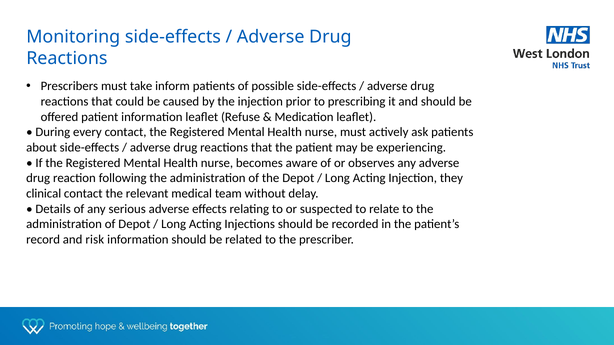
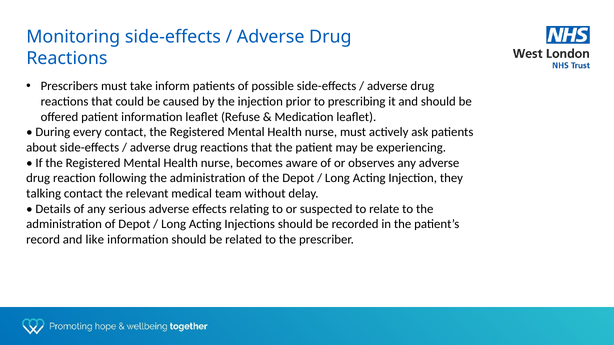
clinical: clinical -> talking (44, 194)
risk: risk -> like (95, 240)
